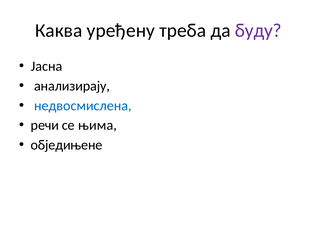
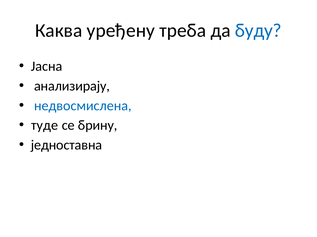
буду colour: purple -> blue (258, 31)
речи: речи -> туде (45, 126)
њима: њима -> брину (98, 126)
обједињене: обједињене -> једноставна (67, 145)
